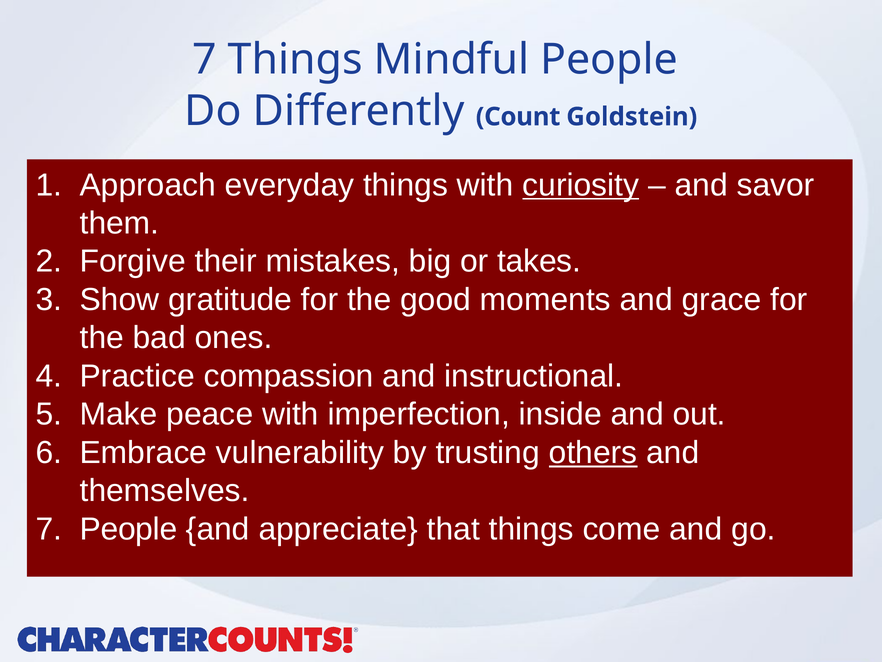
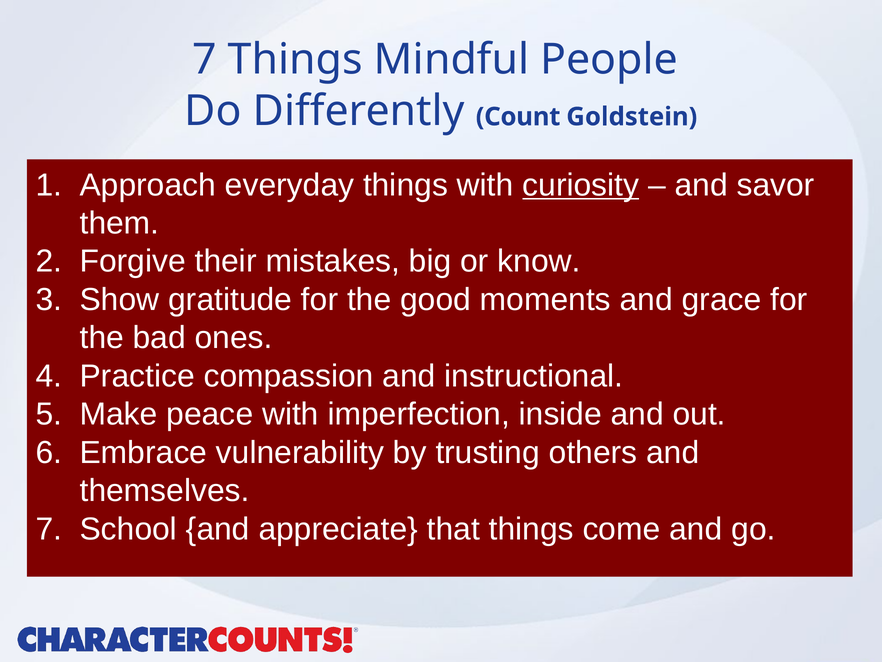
takes: takes -> know (539, 261)
others underline: present -> none (593, 452)
7 People: People -> School (128, 529)
